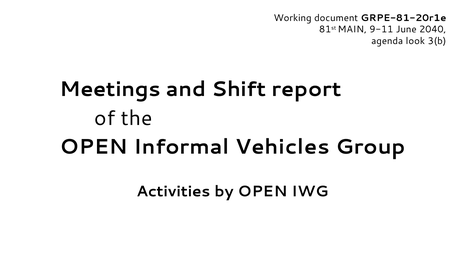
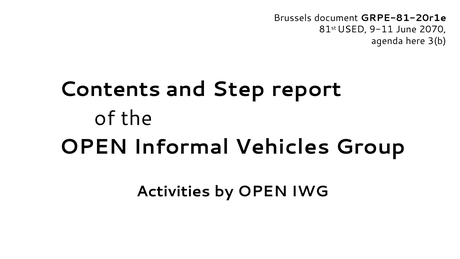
Working: Working -> Brussels (293, 18)
MAIN: MAIN -> USED (352, 29)
2040: 2040 -> 2070 (433, 29)
look: look -> here (415, 41)
Meetings: Meetings -> Contents (110, 89)
Shift: Shift -> Step (239, 89)
